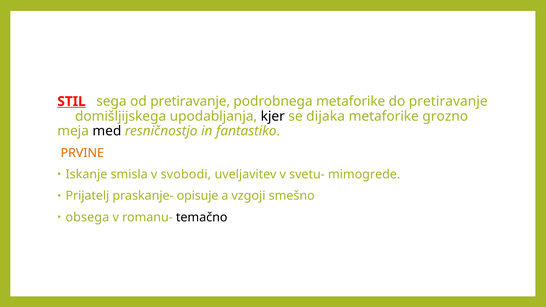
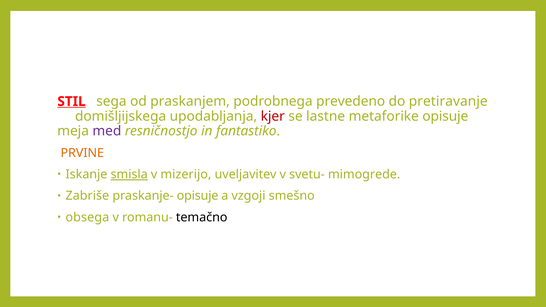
od pretiravanje: pretiravanje -> praskanjem (190, 101)
podrobnega metaforike: metaforike -> prevedeno (351, 101)
kjer colour: black -> red (273, 116)
dijaka: dijaka -> lastne (326, 116)
metaforike grozno: grozno -> opisuje (445, 116)
med colour: black -> purple (107, 131)
smisla underline: none -> present (129, 174)
svobodi: svobodi -> mizerijo (186, 174)
Prijatelj: Prijatelj -> Zabriše (87, 196)
